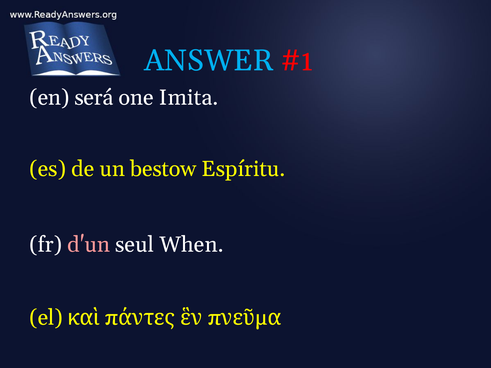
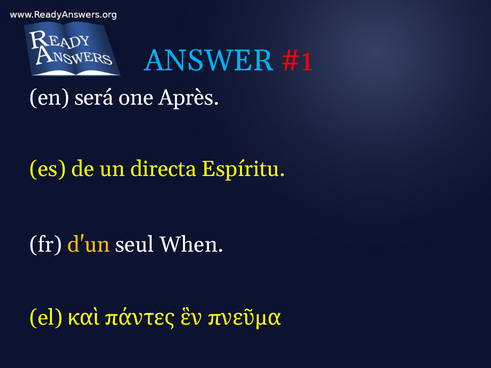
Imita: Imita -> Après (189, 98)
bestow: bestow -> directa (163, 169)
d'un colour: pink -> yellow (89, 245)
